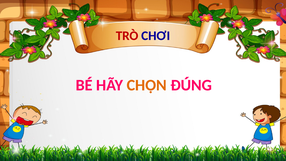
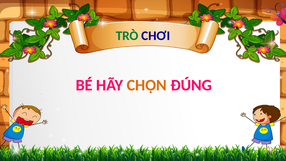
TRÒ colour: red -> green (127, 36)
